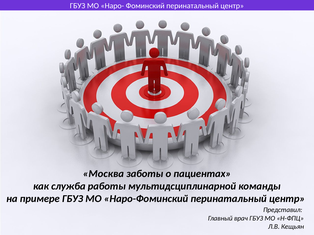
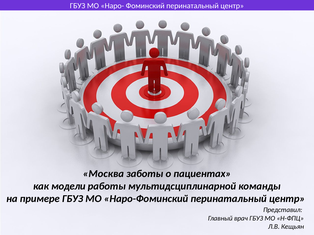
служба: служба -> модели (68, 187)
